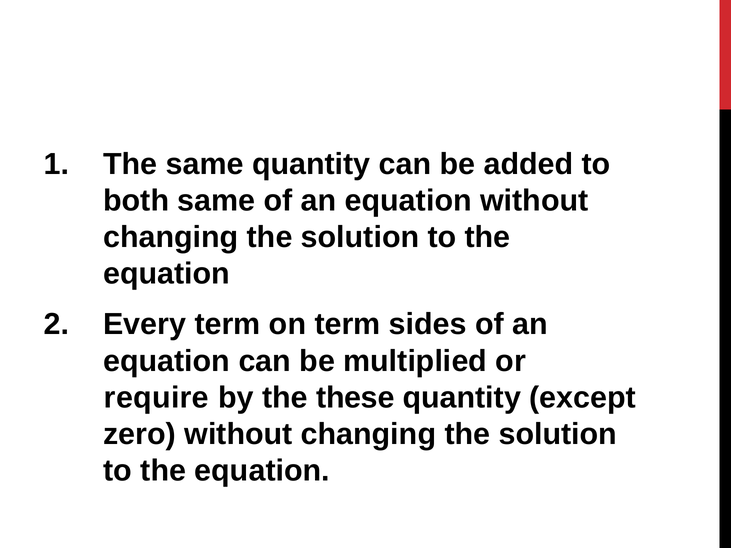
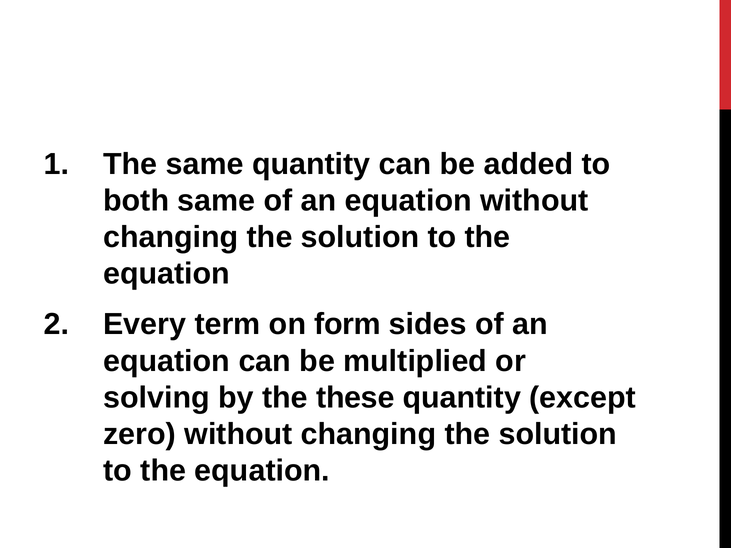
on term: term -> form (348, 325)
require: require -> solving (156, 398)
